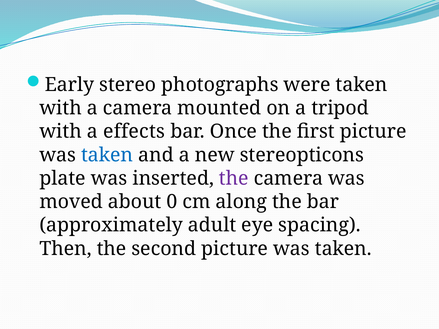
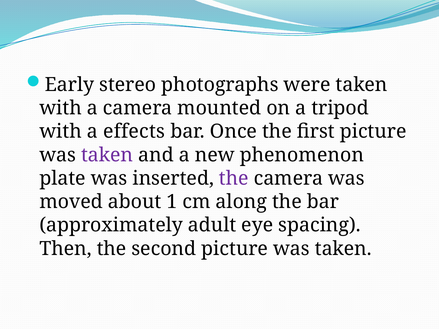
taken colour: blue -> purple (107, 155)
stereopticons: stereopticons -> phenomenon (302, 155)
0: 0 -> 1 (172, 202)
